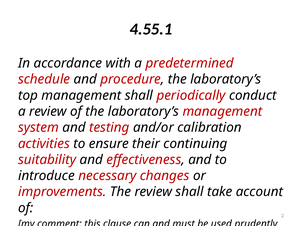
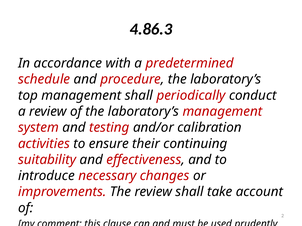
4.55.1: 4.55.1 -> 4.86.3 (151, 29)
